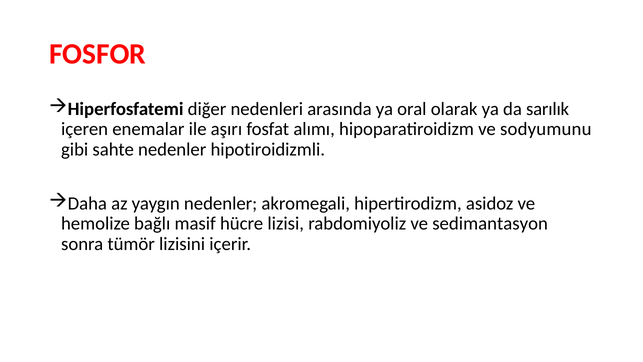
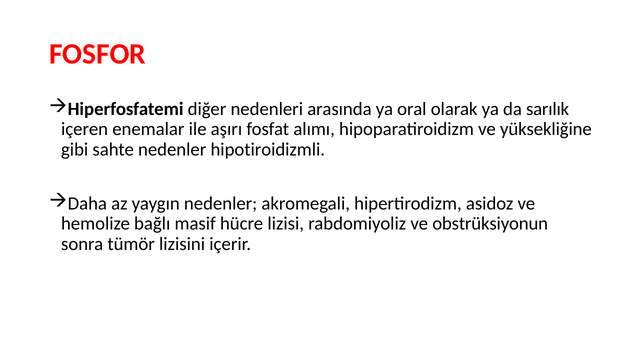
sodyumunu: sodyumunu -> yüksekliğine (546, 129)
sedimantasyon: sedimantasyon -> obstrüksiyonun (490, 223)
